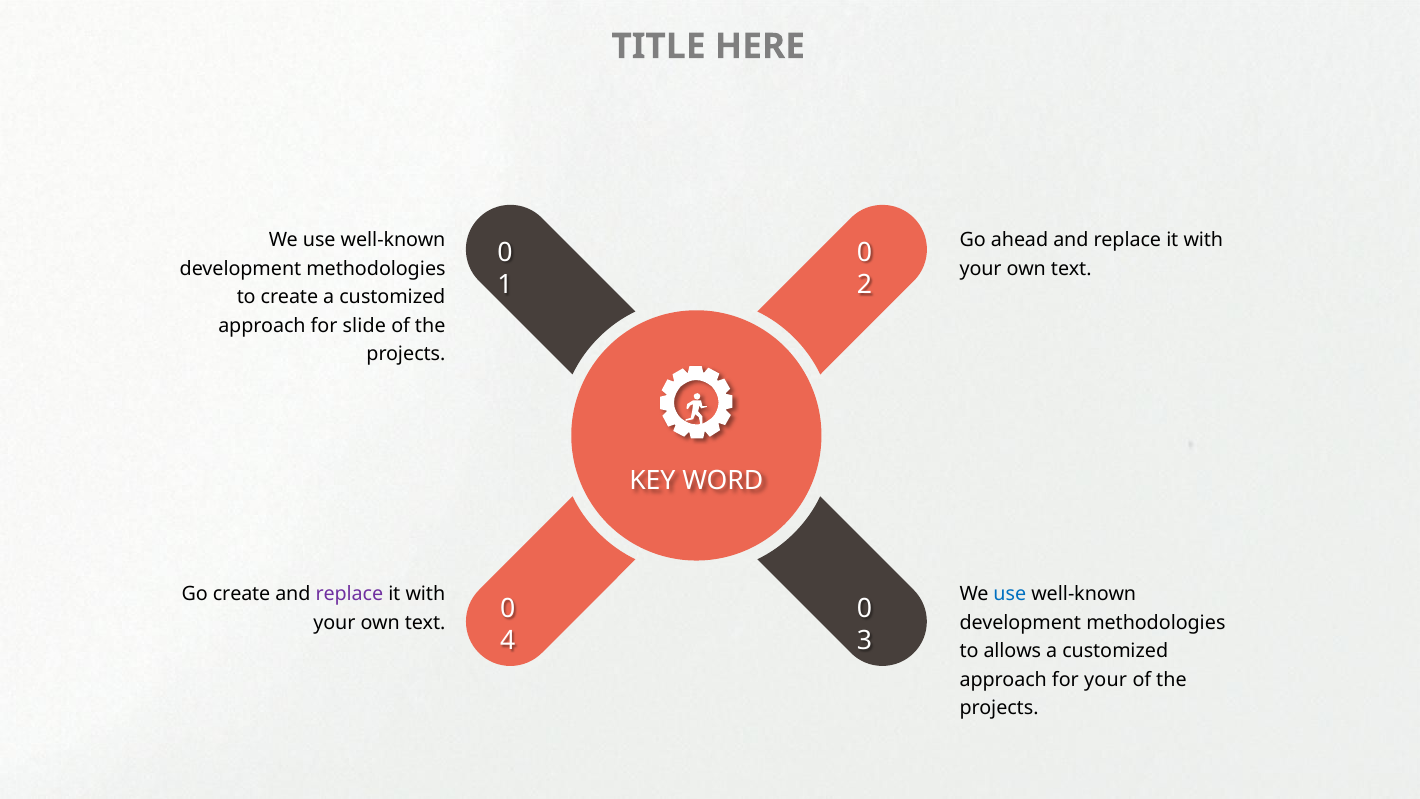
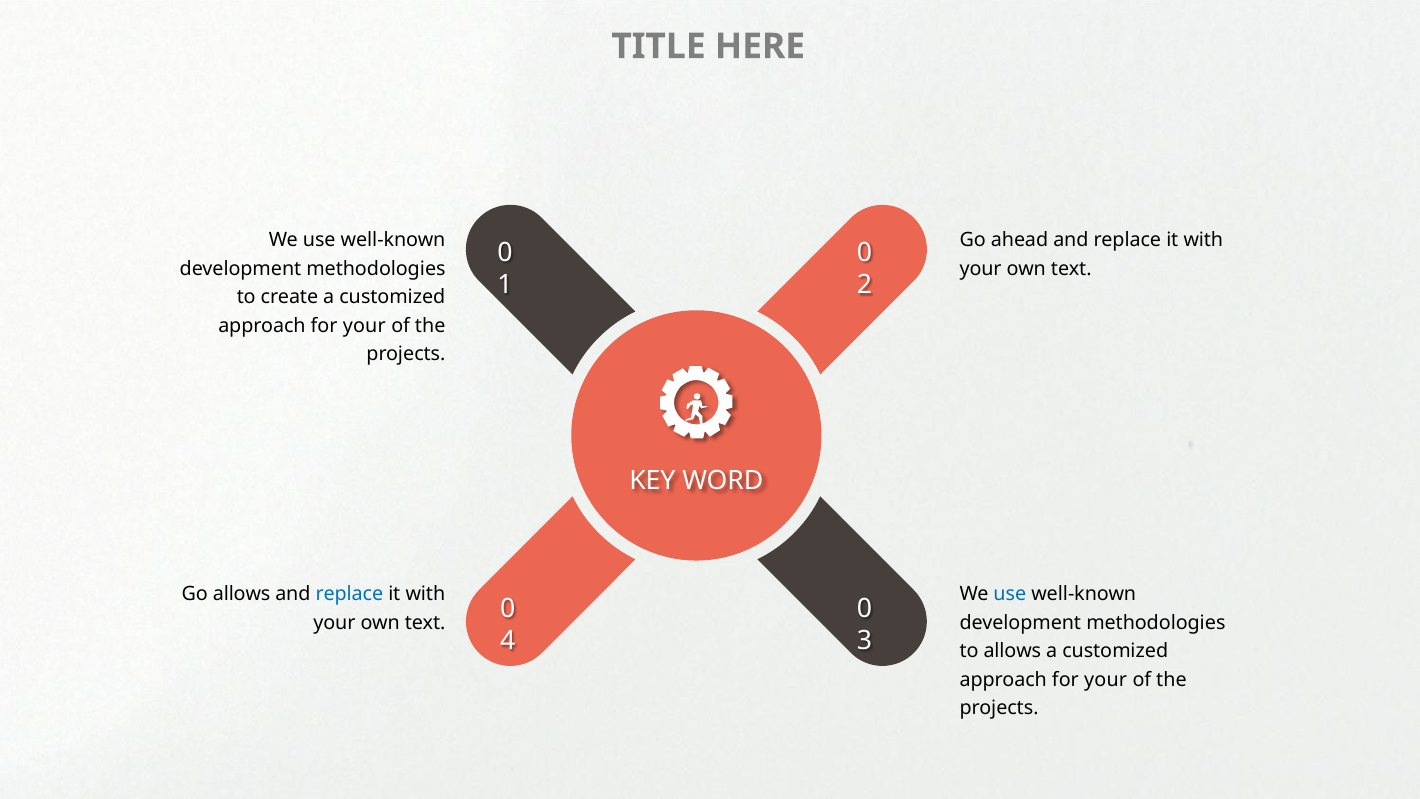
slide: slide -> your (364, 325)
Go create: create -> allows (242, 594)
replace colour: purple -> blue (349, 594)
